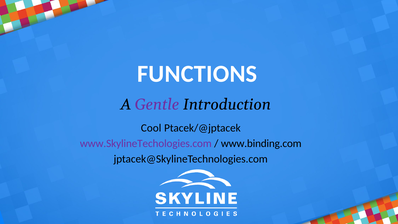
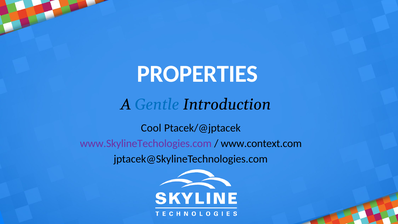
FUNCTIONS: FUNCTIONS -> PROPERTIES (197, 74)
Gentle colour: purple -> blue (157, 104)
www.binding.com: www.binding.com -> www.context.com (261, 143)
